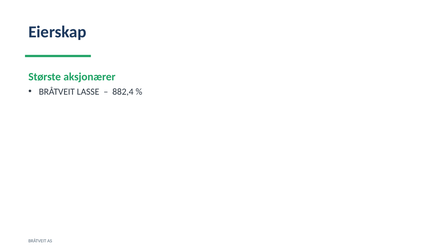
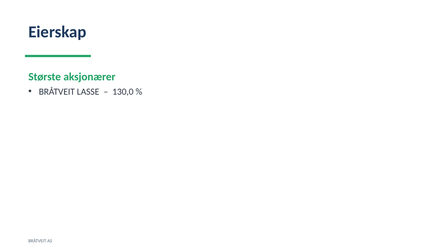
882,4: 882,4 -> 130,0 (123, 92)
